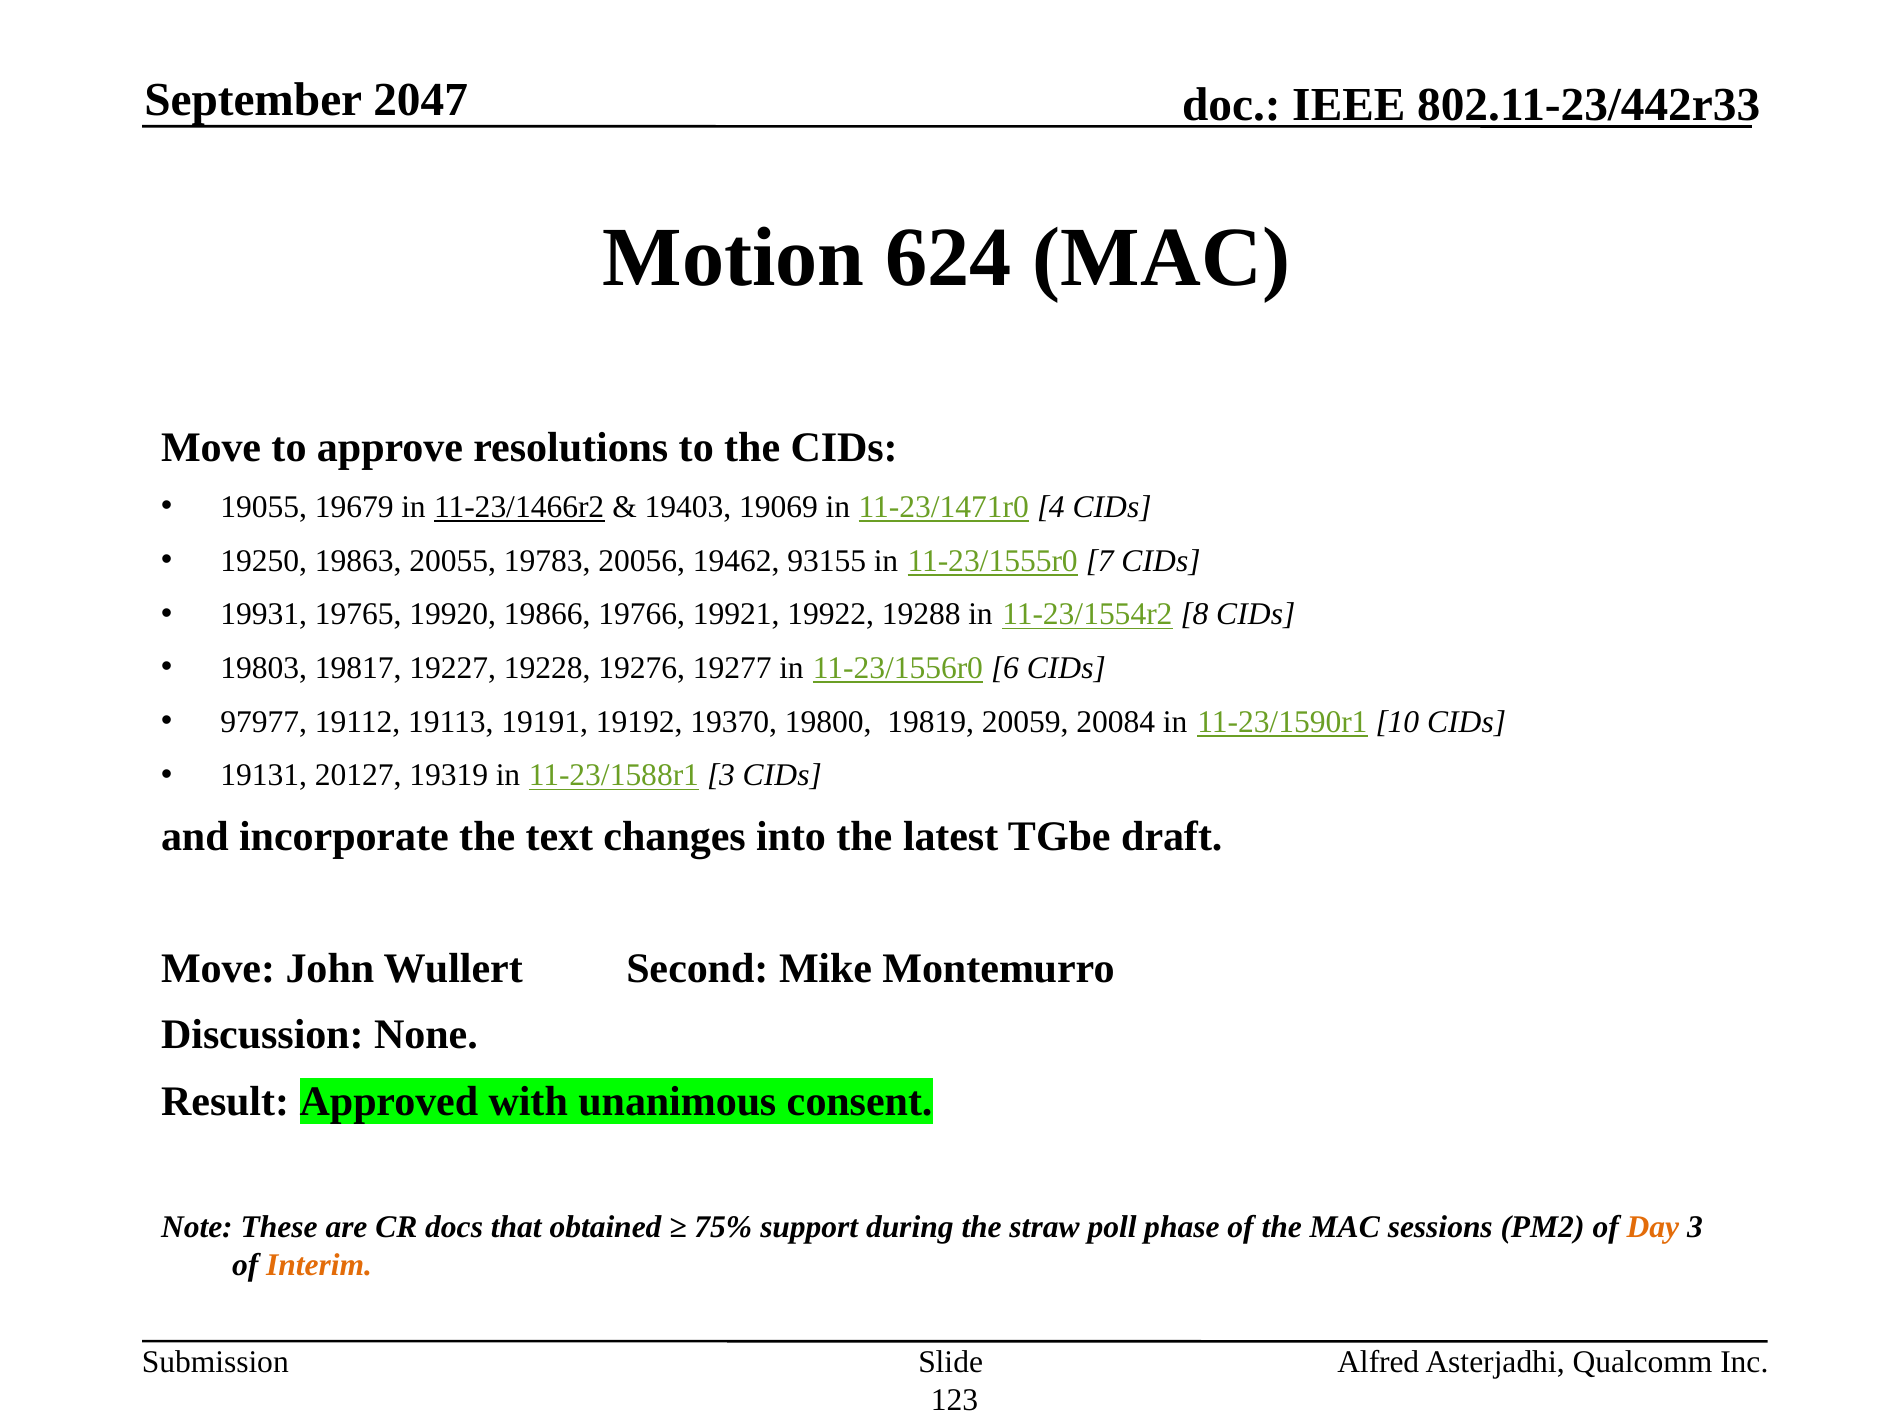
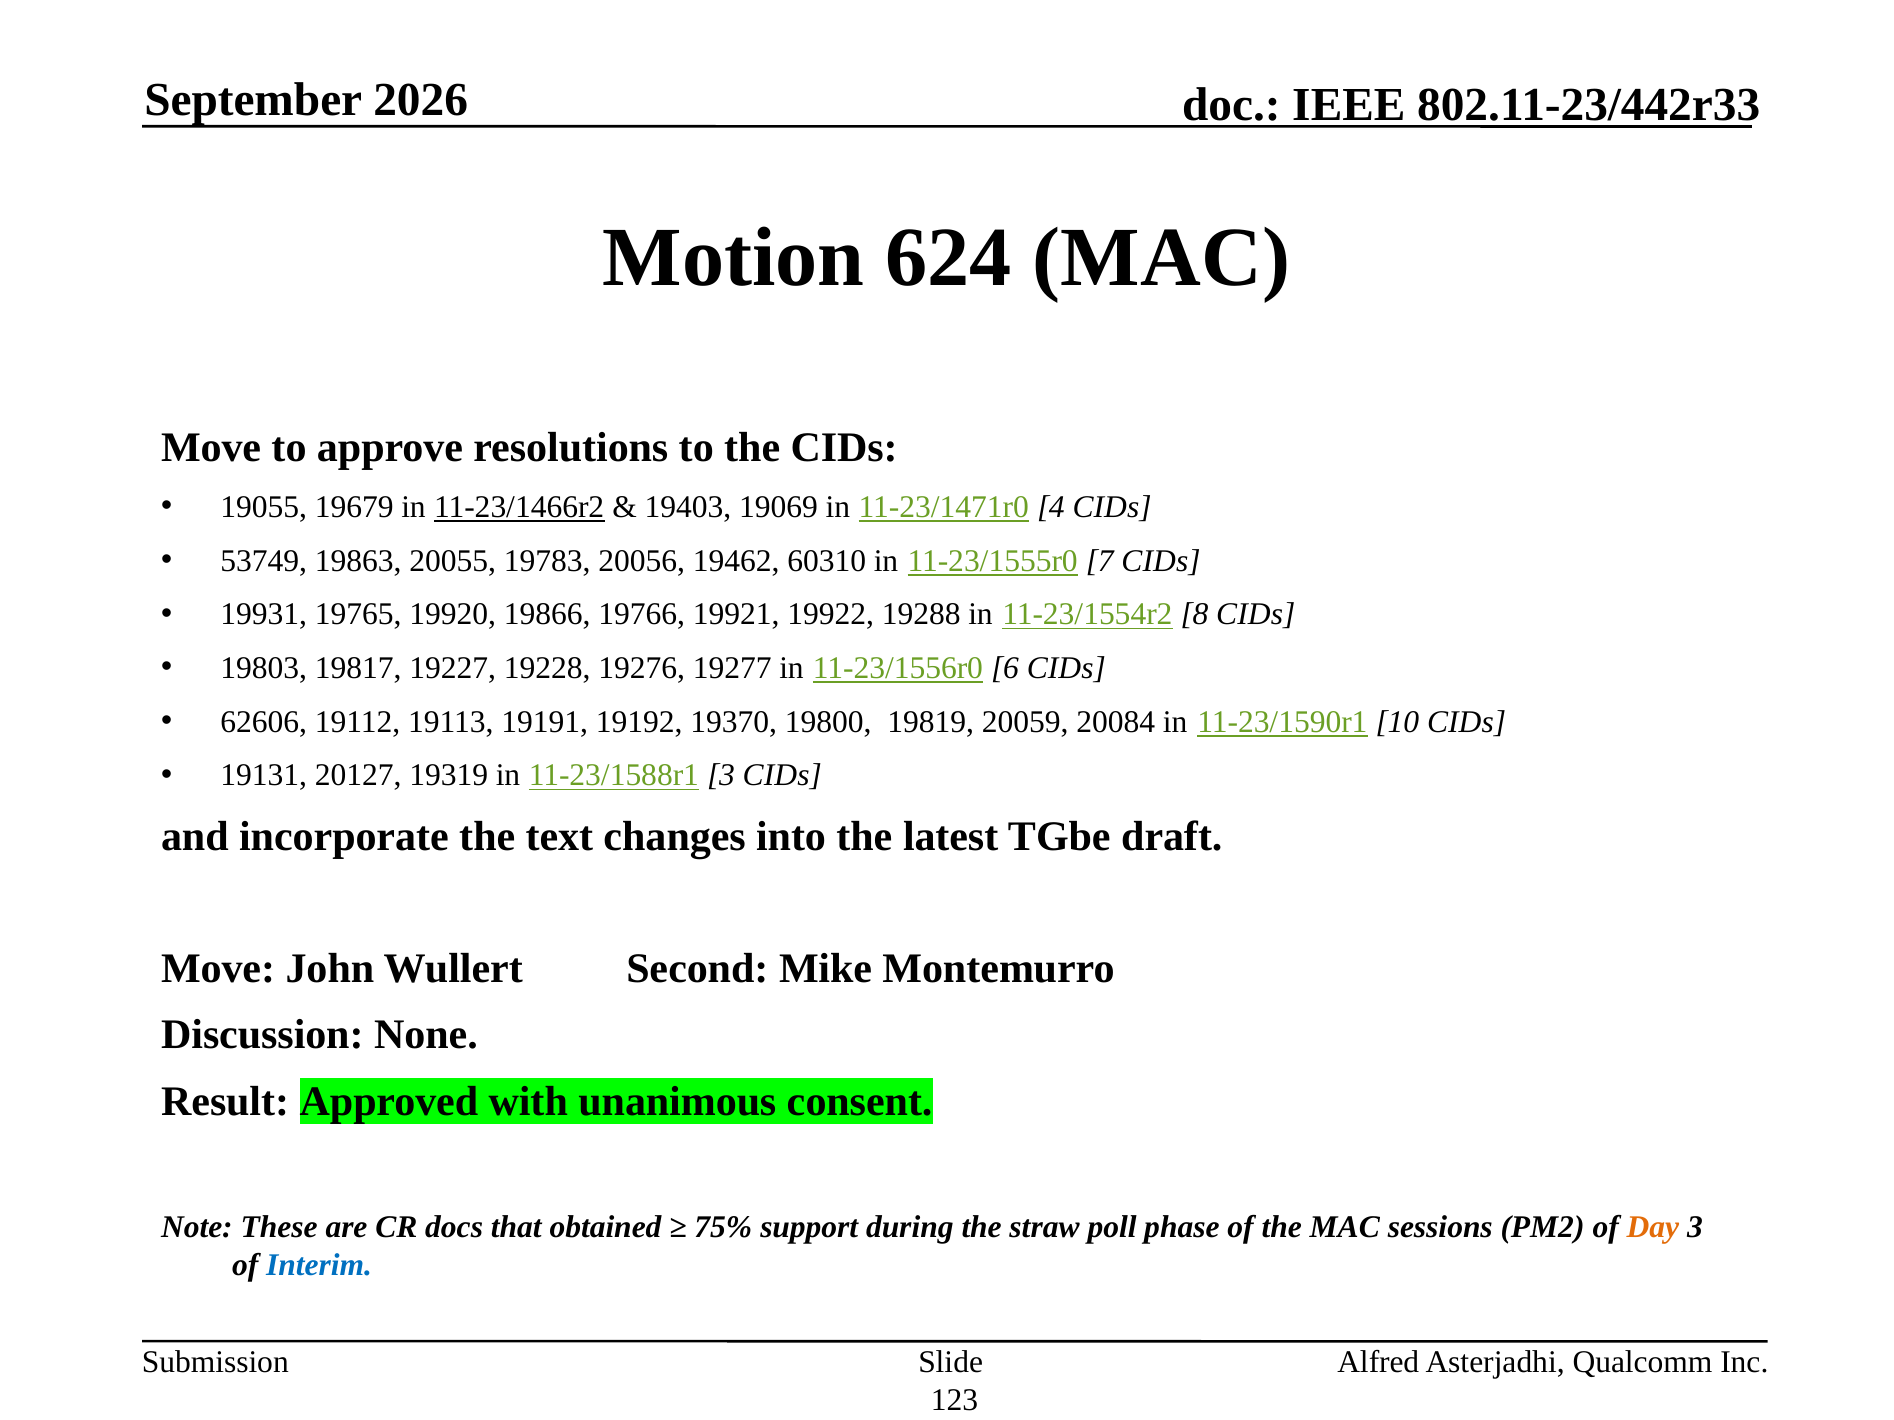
2047: 2047 -> 2026 (421, 100)
19250: 19250 -> 53749 (264, 561)
93155: 93155 -> 60310 (827, 561)
97977: 97977 -> 62606 (264, 722)
Interim colour: orange -> blue (319, 1265)
